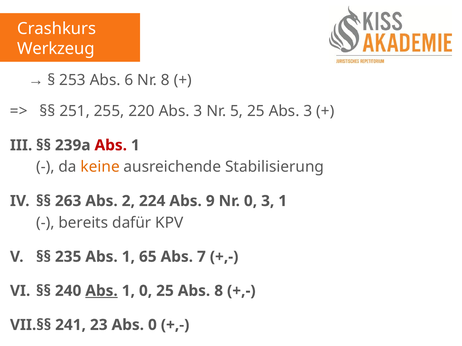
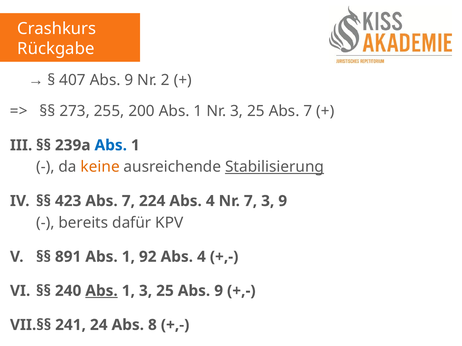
Werkzeug: Werkzeug -> Rückgabe (56, 49)
253: 253 -> 407 (73, 80)
6: 6 -> 9 (129, 80)
Nr 8: 8 -> 2 (165, 80)
251: 251 -> 273 (75, 111)
220: 220 -> 200 (142, 111)
3: 3 -> 1 (198, 111)
Nr 5: 5 -> 3 (237, 111)
25 Abs 3: 3 -> 7 (308, 111)
Abs colour: red -> blue (111, 145)
Stabilisierung underline: none -> present (275, 167)
263: 263 -> 423 (68, 201)
2: 2 -> 7 (128, 201)
224 Abs 9: 9 -> 4 (210, 201)
Nr 0: 0 -> 7 (251, 201)
3 1: 1 -> 9 (283, 201)
235: 235 -> 891 (68, 257)
65: 65 -> 92 (148, 257)
7: 7 -> 4 (201, 257)
1 0: 0 -> 3 (146, 291)
25 Abs 8: 8 -> 9 (219, 291)
23: 23 -> 24 (99, 325)
Abs 0: 0 -> 8 (152, 325)
